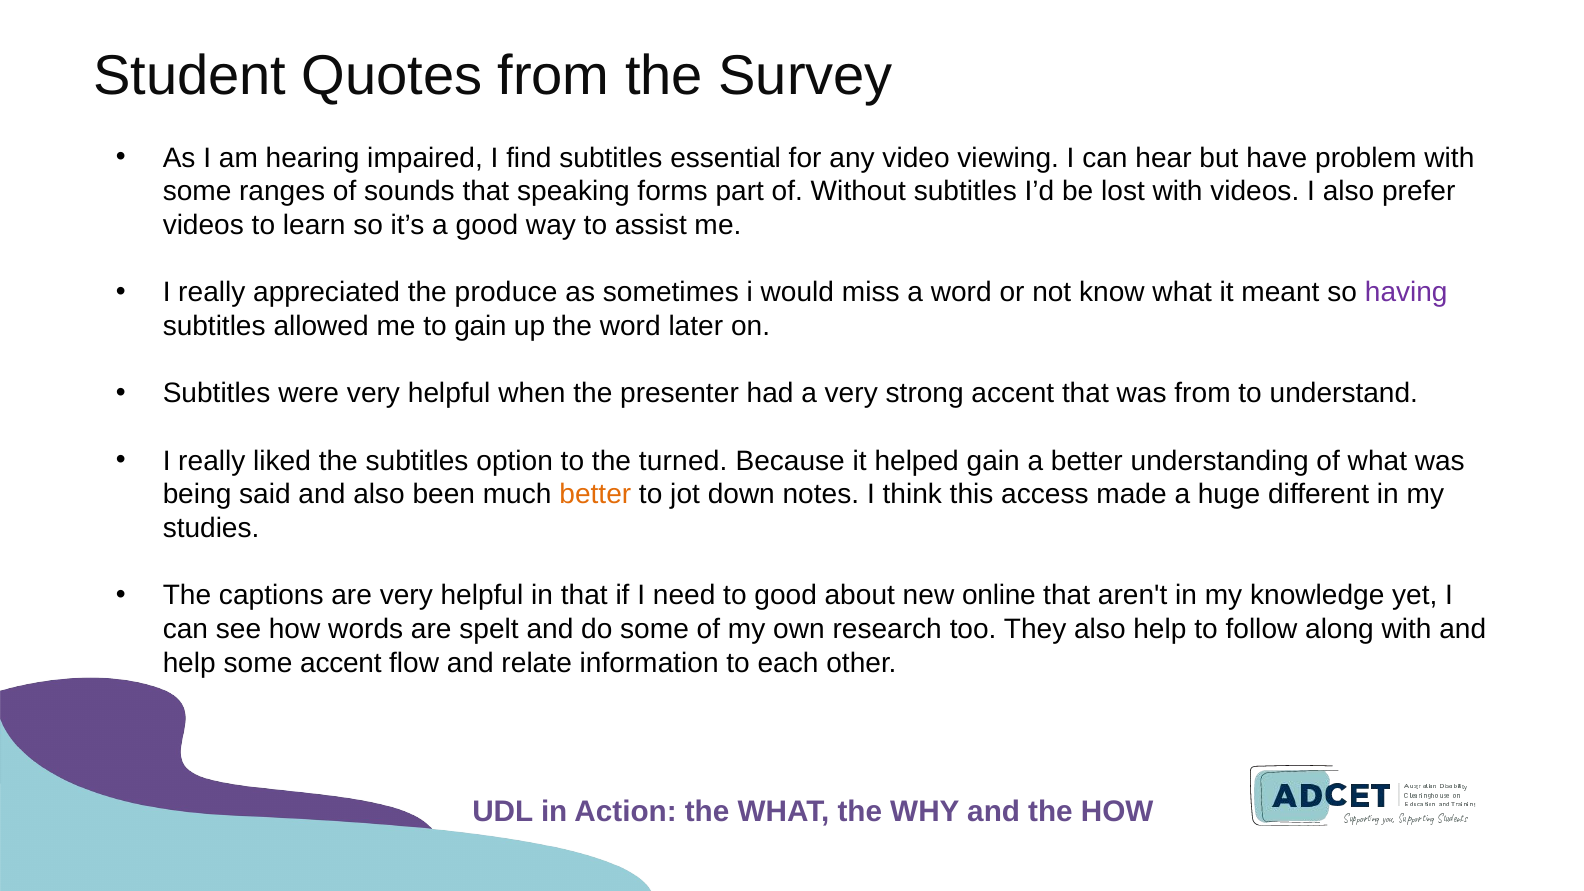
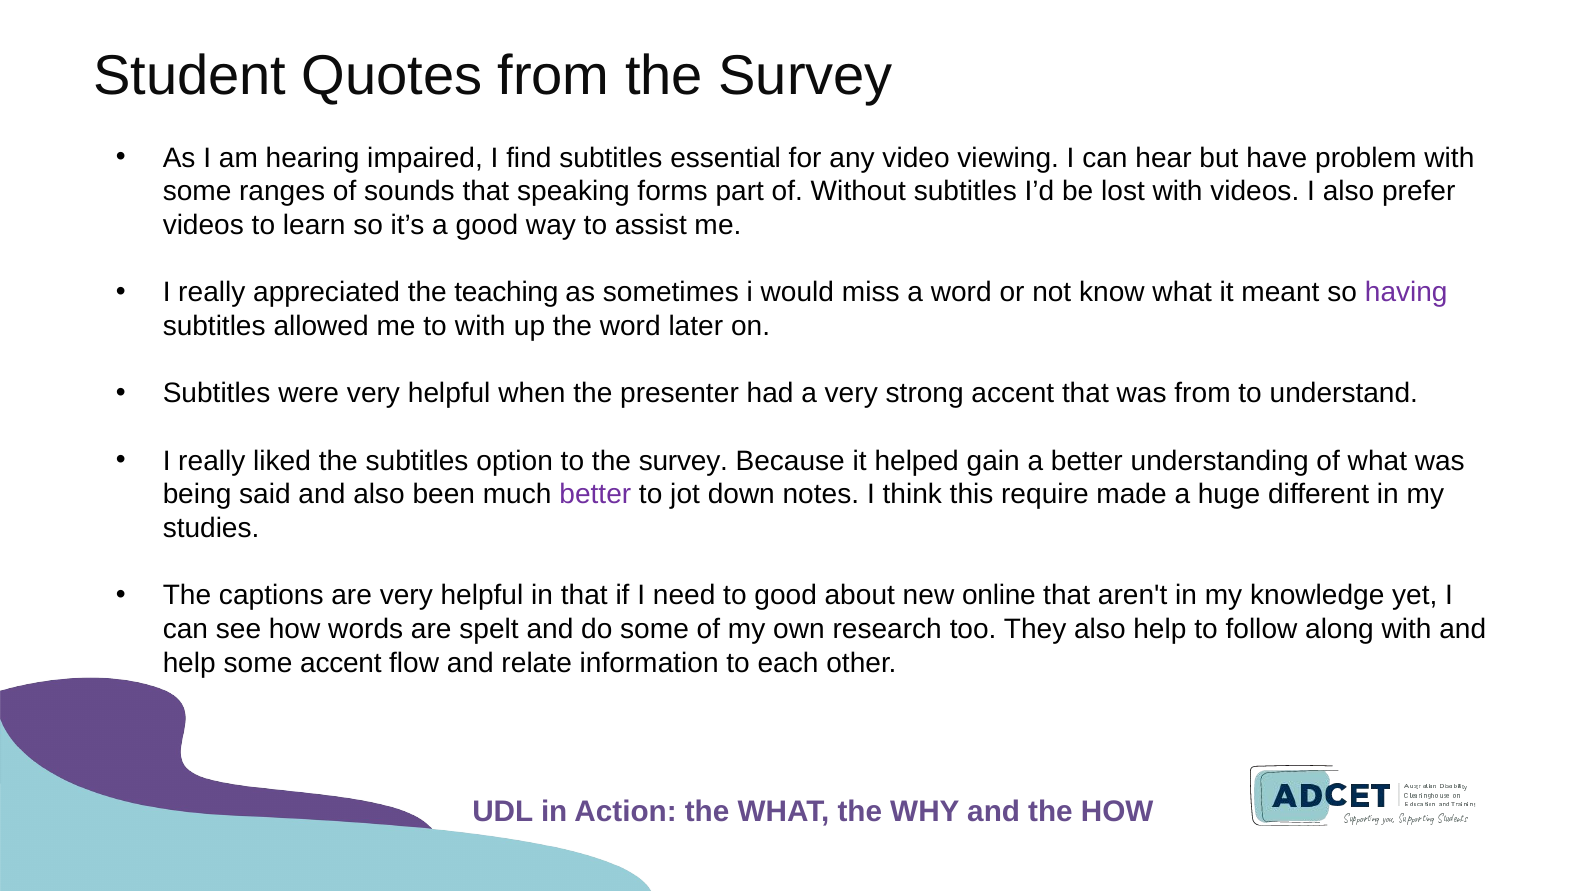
produce: produce -> teaching (506, 292)
to gain: gain -> with (480, 326)
to the turned: turned -> survey (683, 461)
better colour: orange -> purple (595, 495)
access: access -> require (1045, 495)
